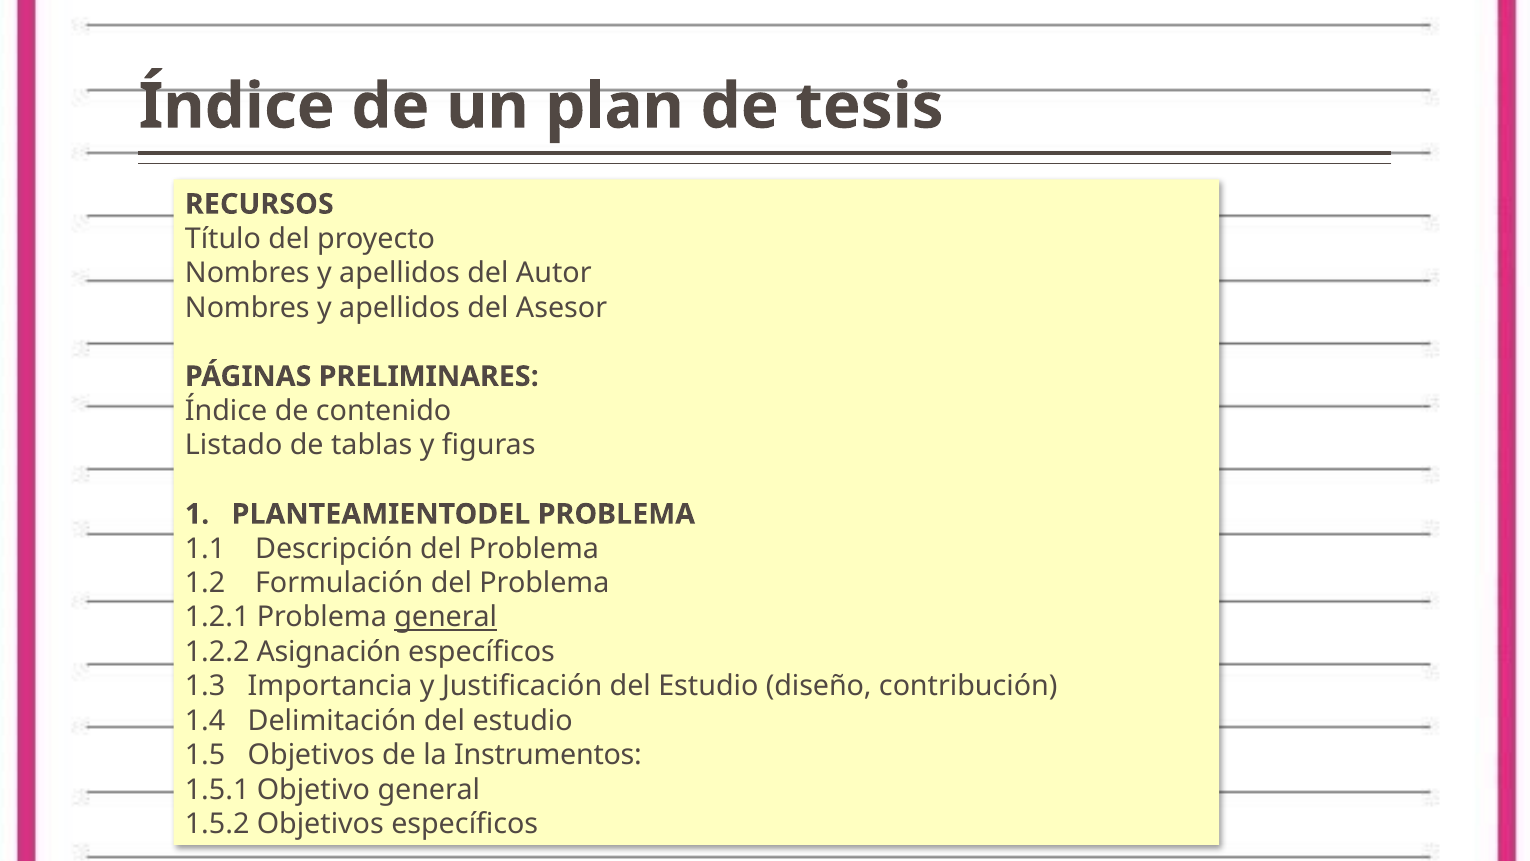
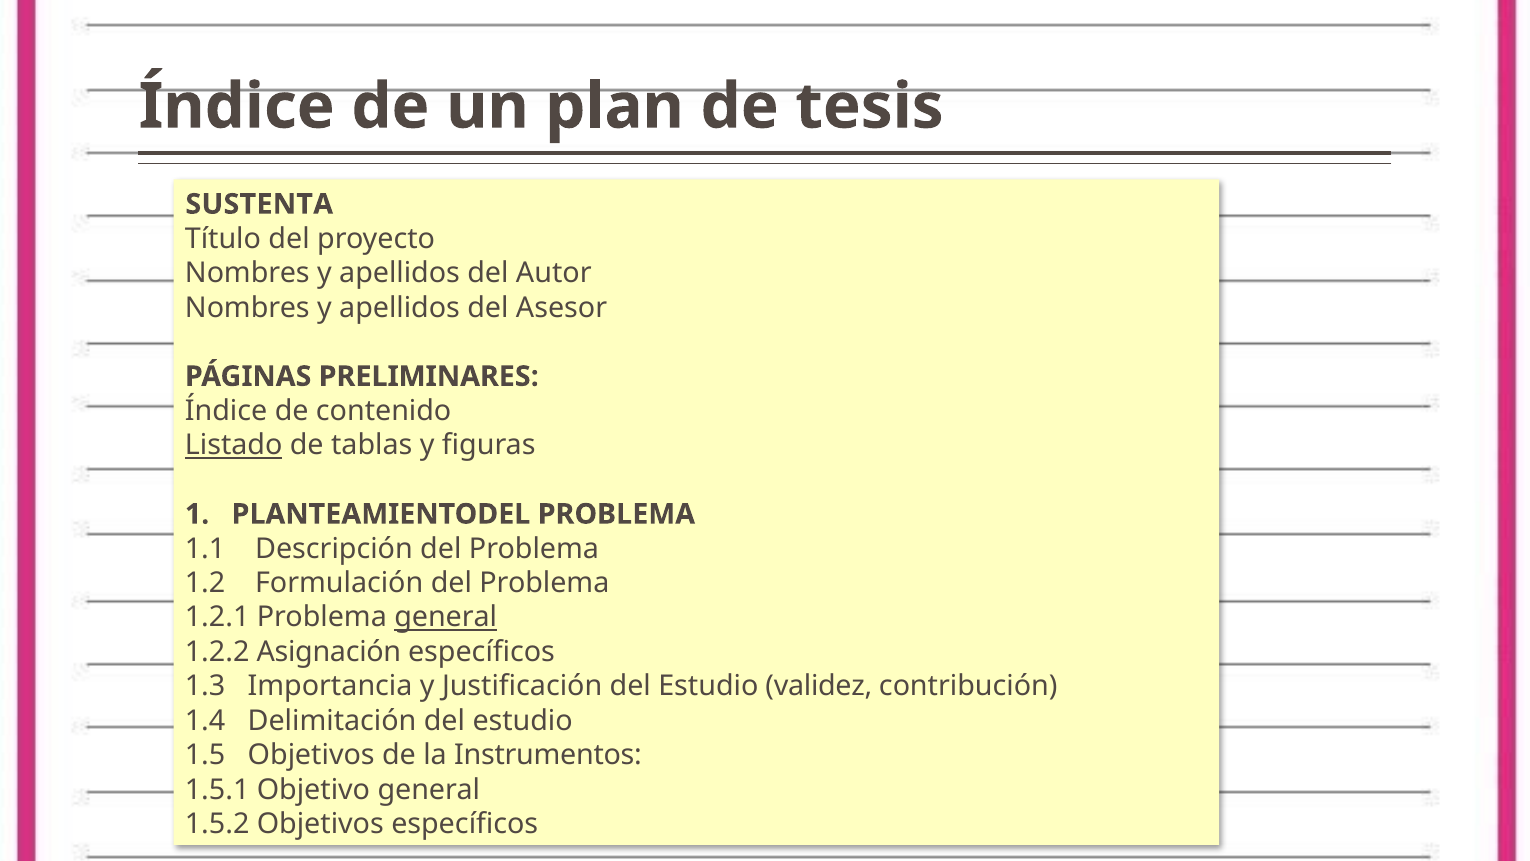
RECURSOS: RECURSOS -> SUSTENTA (259, 204)
Listado underline: none -> present (234, 445)
diseño: diseño -> validez (819, 686)
